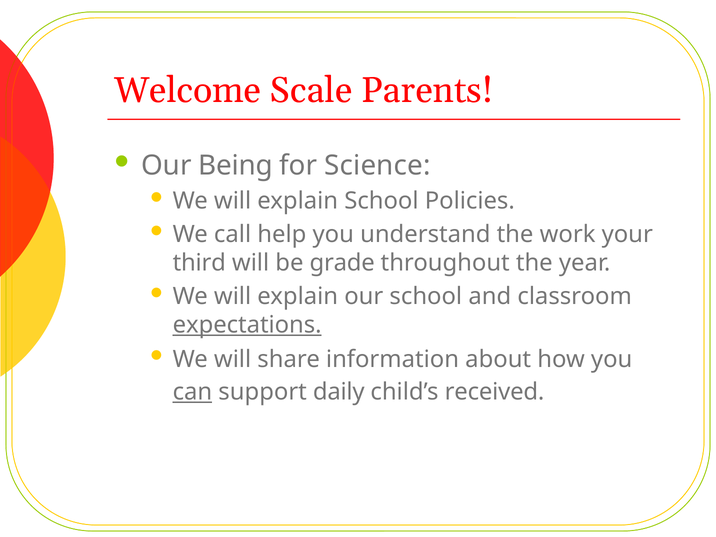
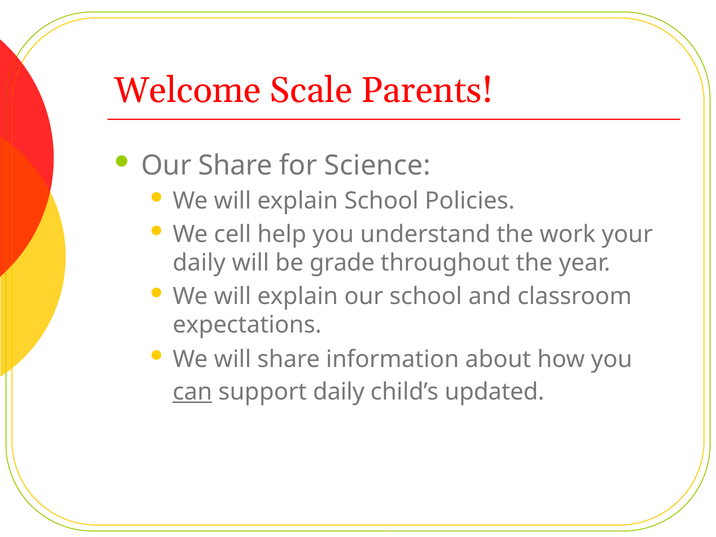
Our Being: Being -> Share (236, 165)
call: call -> cell (233, 234)
third: third -> daily (199, 263)
expectations underline: present -> none (247, 325)
received: received -> updated (495, 392)
